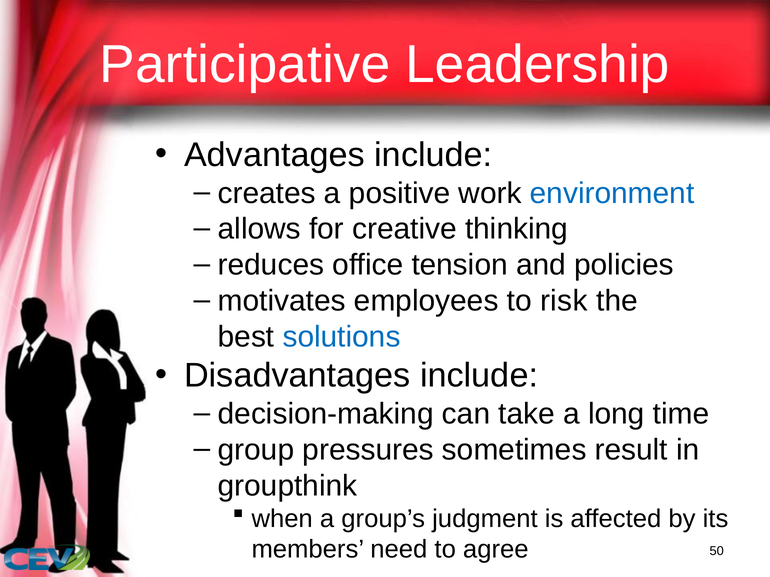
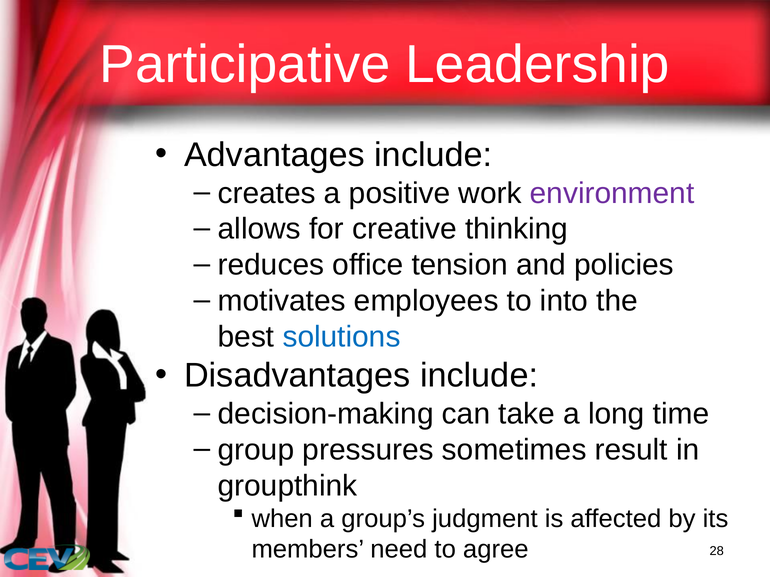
environment colour: blue -> purple (612, 193)
risk: risk -> into (564, 301)
50: 50 -> 28 (717, 552)
